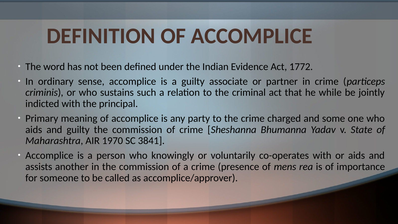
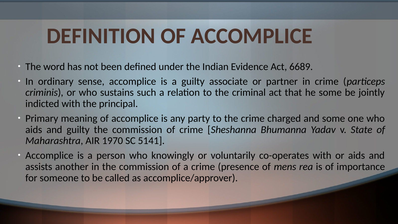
1772: 1772 -> 6689 (301, 67)
he while: while -> some (330, 92)
3841: 3841 -> 5141 (151, 141)
